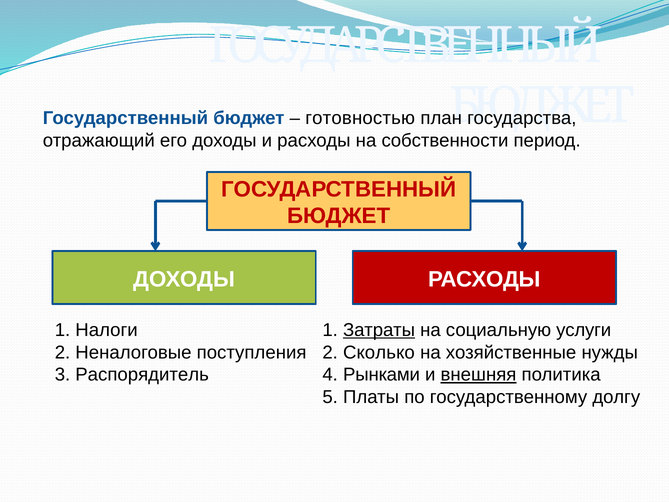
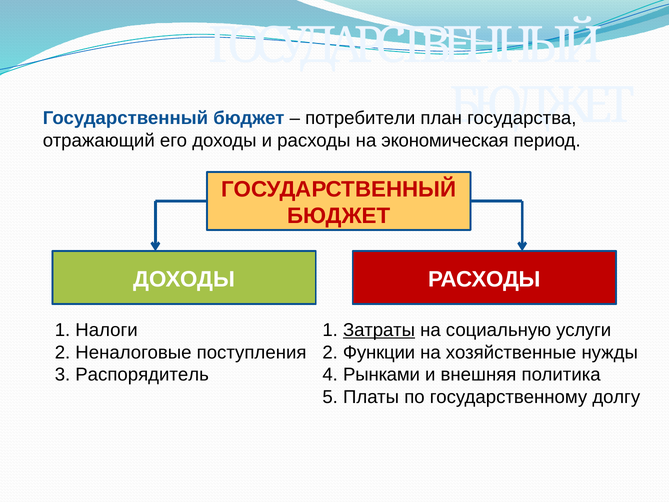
готовностью: готовностью -> потребители (360, 118)
собственности: собственности -> экономическая (445, 141)
Сколько: Сколько -> Функции (379, 352)
внешняя underline: present -> none (478, 375)
